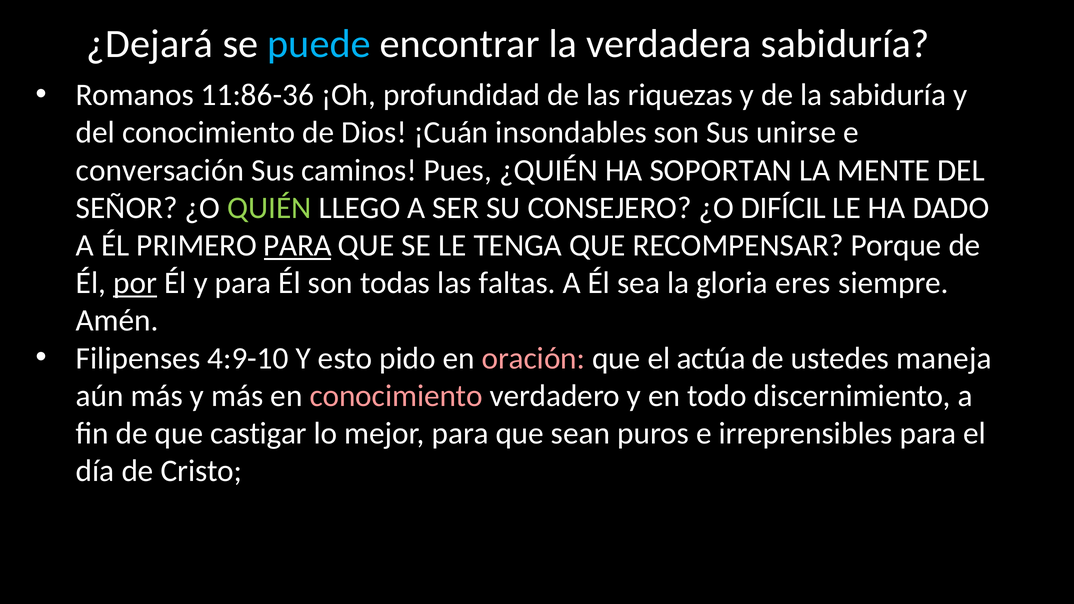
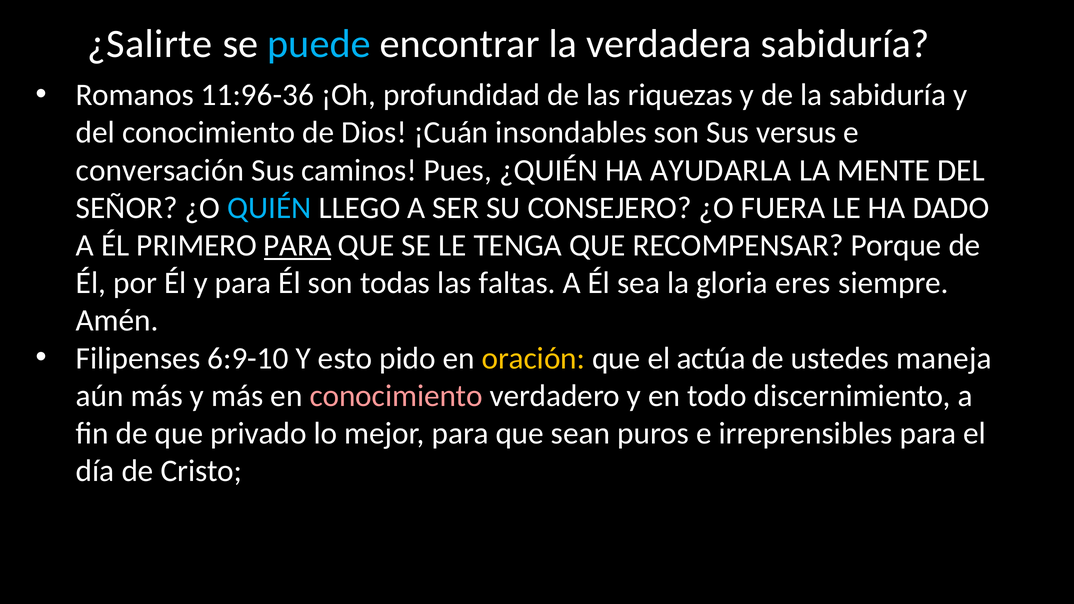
¿Dejará: ¿Dejará -> ¿Salirte (150, 44)
11:86-36: 11:86-36 -> 11:96-36 (257, 95)
unirse: unirse -> versus (796, 133)
SOPORTAN: SOPORTAN -> AYUDARLA (721, 170)
QUIÉN colour: light green -> light blue (269, 208)
DIFÍCIL: DIFÍCIL -> FUERA (783, 208)
por underline: present -> none (135, 283)
4:9-10: 4:9-10 -> 6:9-10 (248, 358)
oración colour: pink -> yellow (533, 358)
castigar: castigar -> privado (258, 433)
